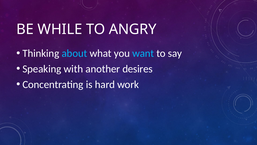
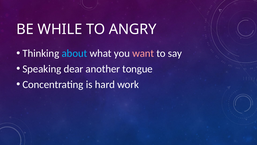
want colour: light blue -> pink (143, 53)
with: with -> dear (73, 69)
desires: desires -> tongue (138, 69)
